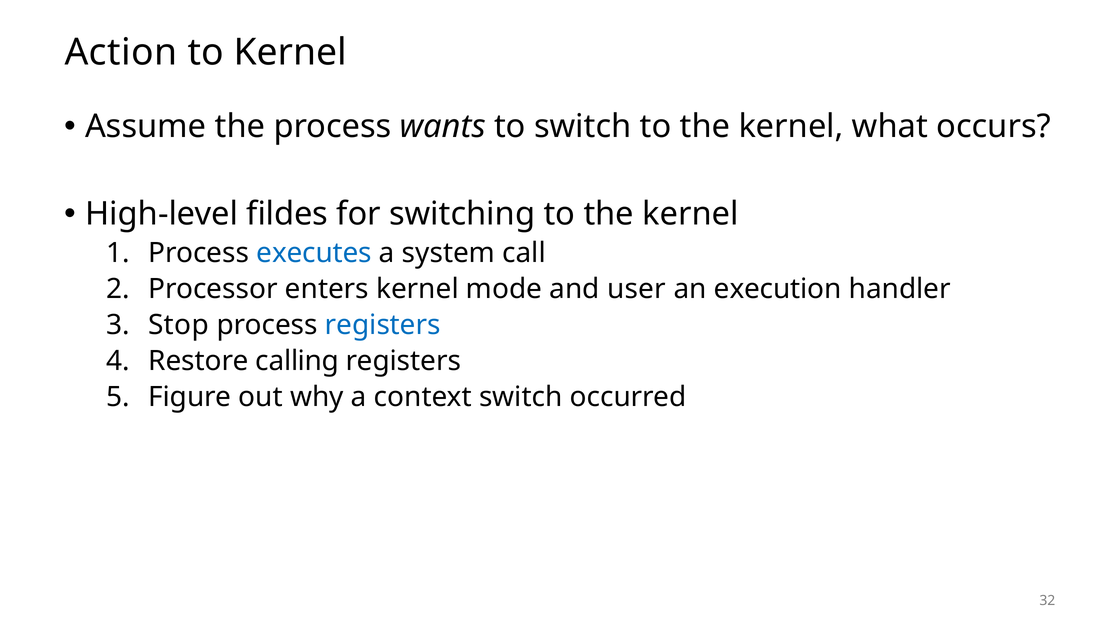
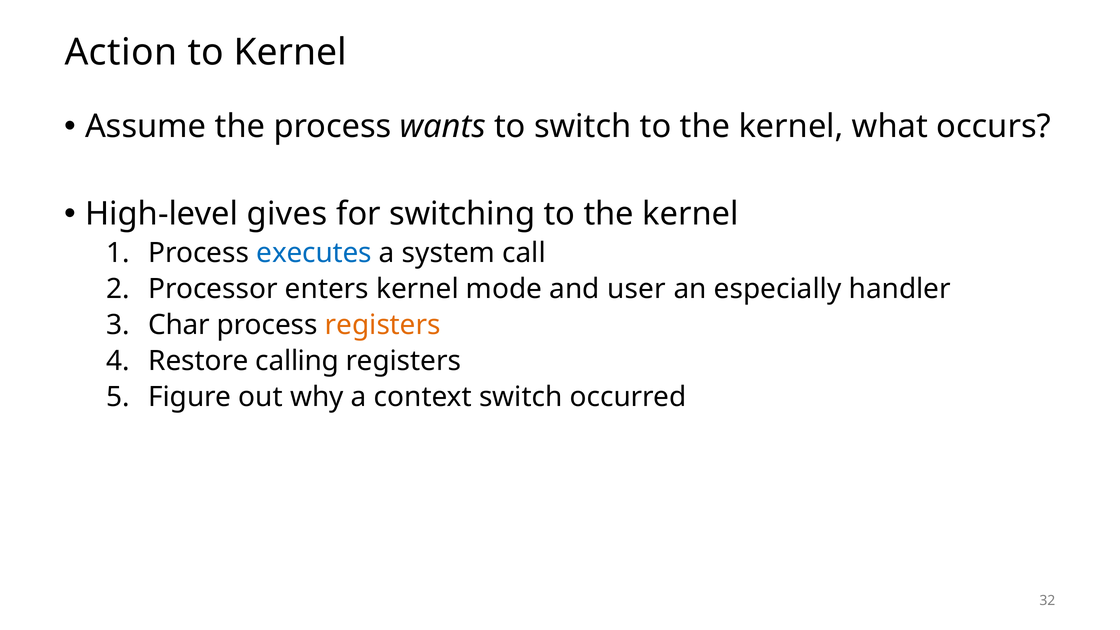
fildes: fildes -> gives (287, 214)
execution: execution -> especially (778, 289)
Stop: Stop -> Char (179, 325)
registers colour: blue -> orange (383, 325)
